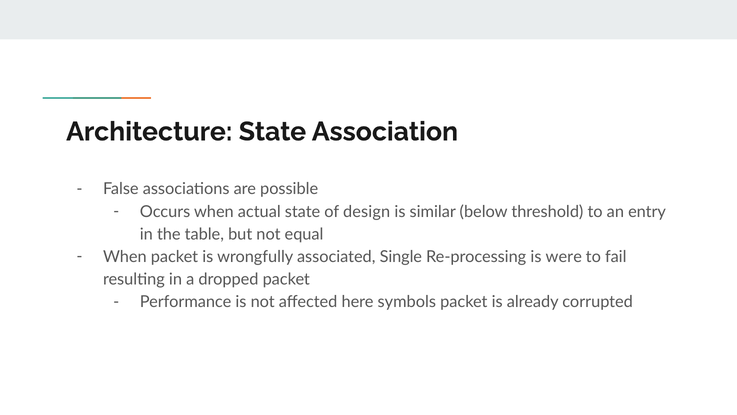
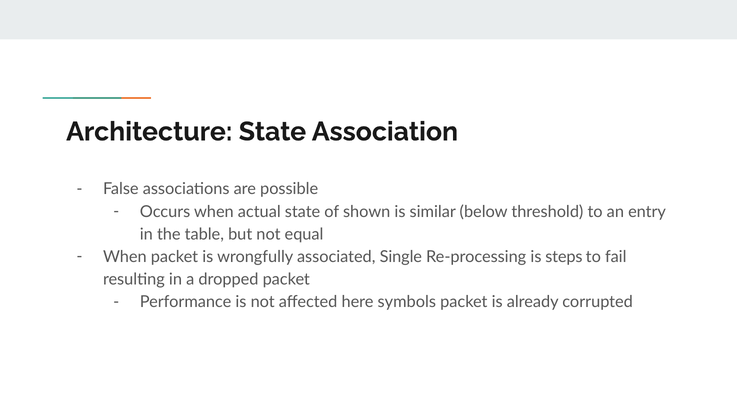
design: design -> shown (367, 211)
were: were -> steps (564, 257)
